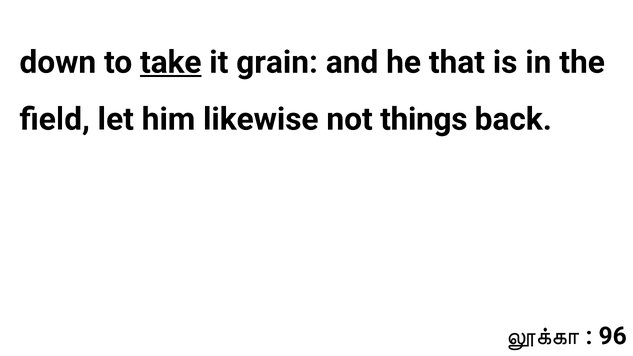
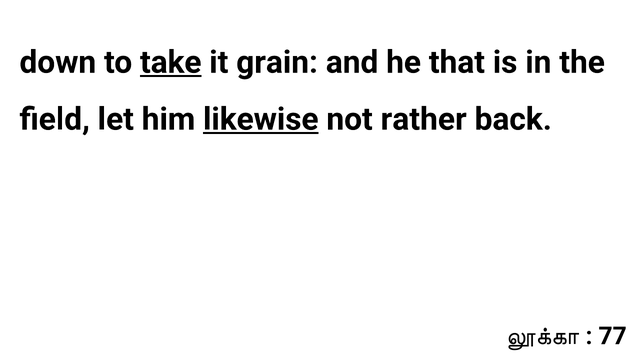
likewise underline: none -> present (261, 119)
things: things -> rather (424, 119)
96: 96 -> 77 (613, 336)
